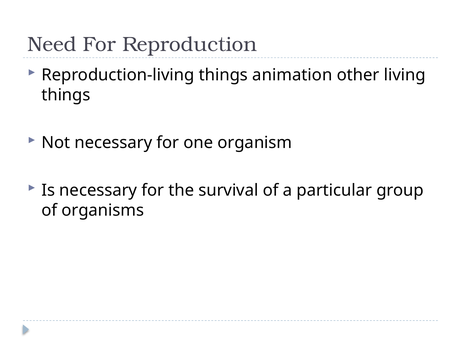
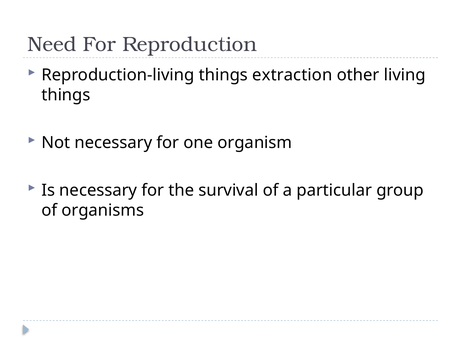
animation: animation -> extraction (292, 75)
